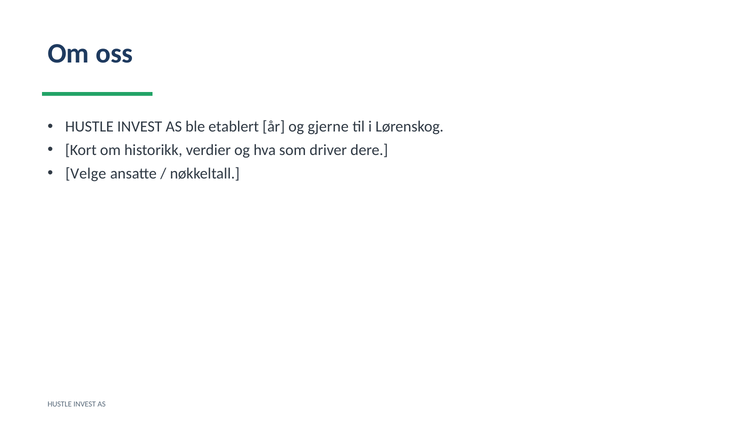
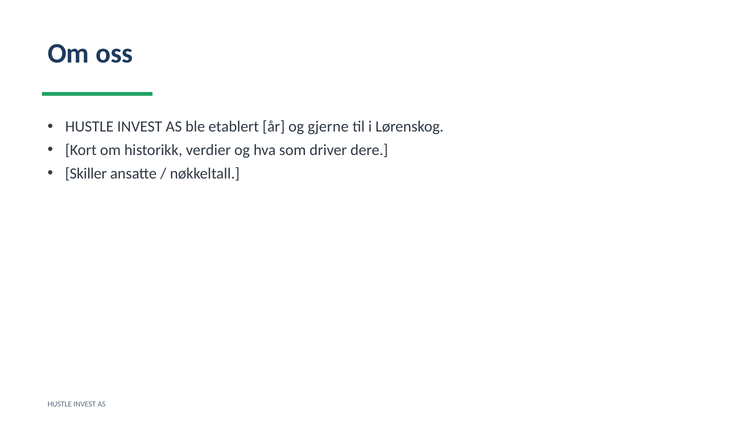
Velge: Velge -> Skiller (86, 173)
